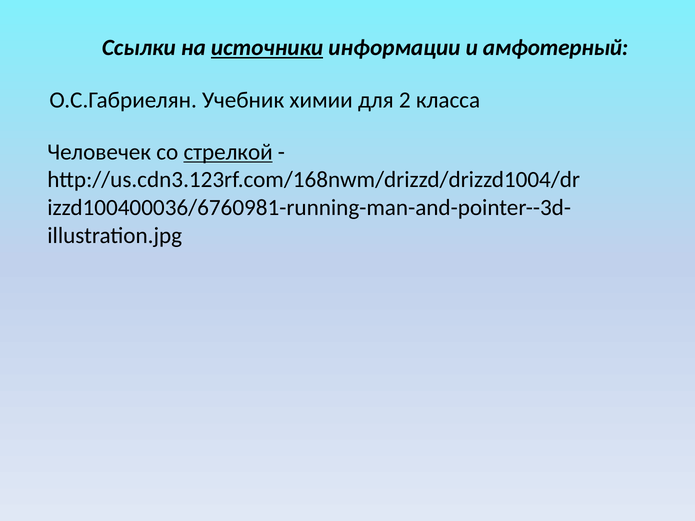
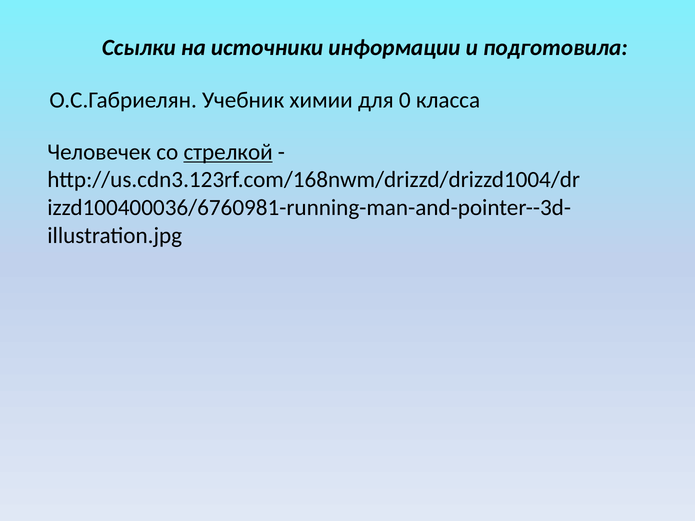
источники underline: present -> none (267, 48)
амфотерный: амфотерный -> подготовила (555, 48)
2: 2 -> 0 (405, 100)
